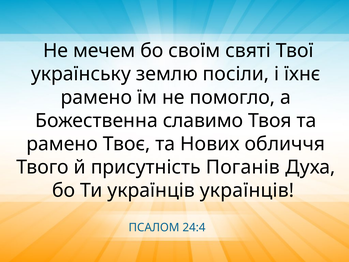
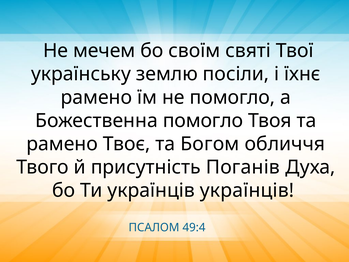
Божественна славимо: славимо -> помогло (203, 121)
Нових: Нових -> Богом (210, 144)
24:4: 24:4 -> 49:4 (194, 227)
